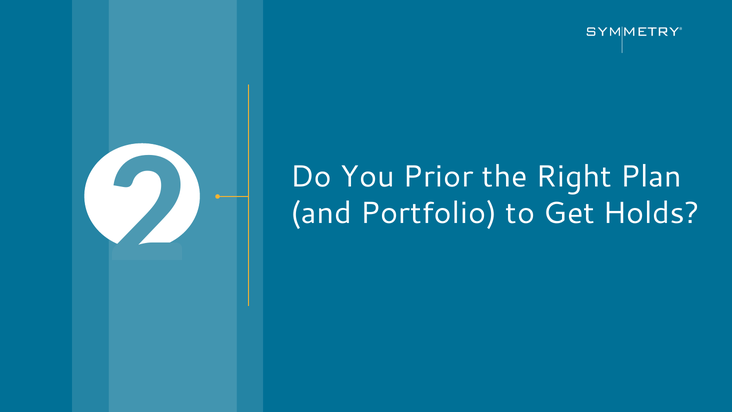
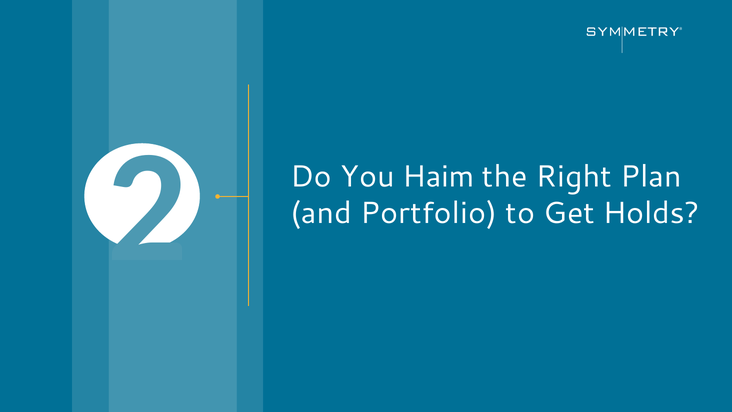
Prior: Prior -> Haim (438, 176)
